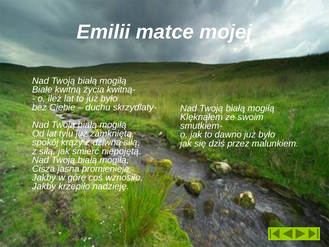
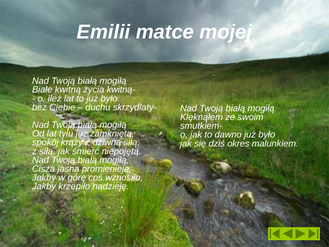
przez: przez -> okres (238, 143)
